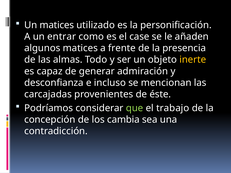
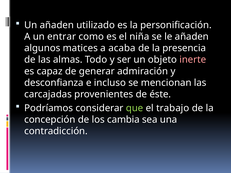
Un matices: matices -> añaden (57, 25)
case: case -> niña (139, 37)
frente: frente -> acaba (122, 48)
inerte colour: yellow -> pink (193, 60)
